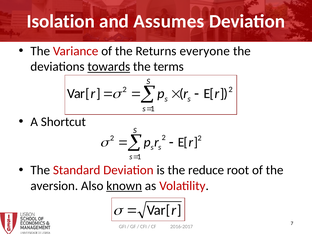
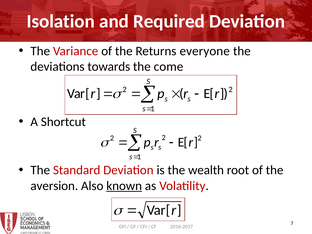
Assumes: Assumes -> Required (169, 21)
towards underline: present -> none (109, 67)
terms: terms -> come (168, 67)
reduce: reduce -> wealth (206, 170)
